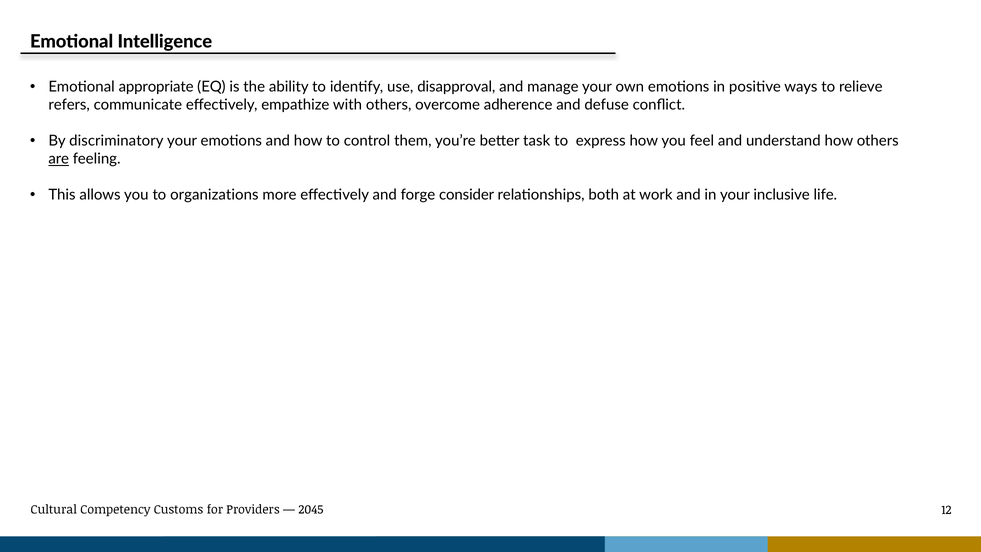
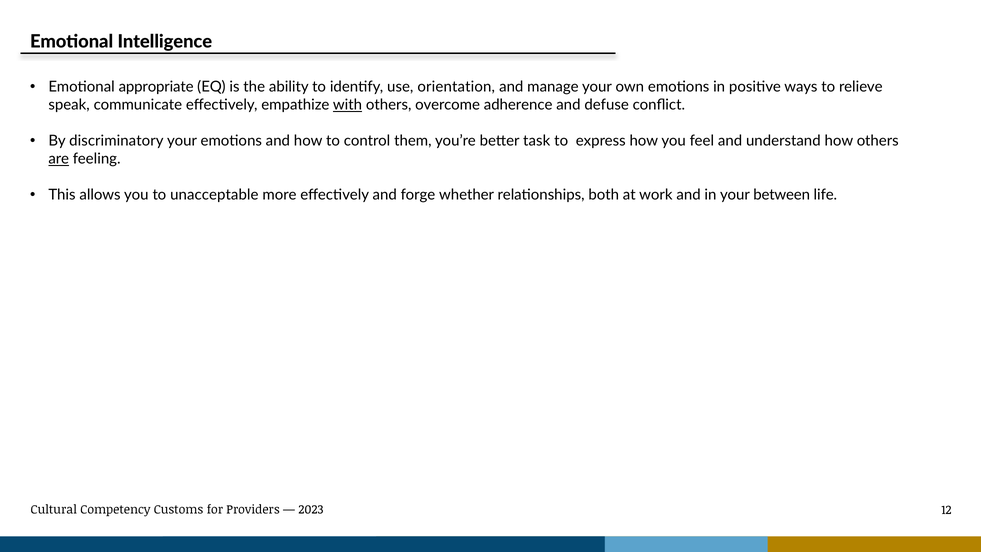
disapproval: disapproval -> orientation (456, 87)
refers: refers -> speak (69, 105)
with underline: none -> present (347, 105)
organizations: organizations -> unacceptable (214, 195)
consider: consider -> whether (467, 195)
inclusive: inclusive -> between (782, 195)
2045: 2045 -> 2023 (311, 510)
